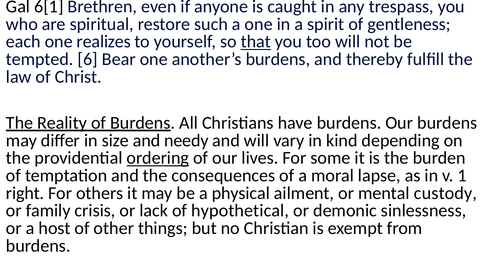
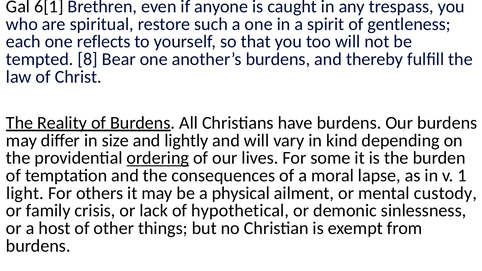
realizes: realizes -> reflects (104, 42)
that underline: present -> none (256, 42)
6: 6 -> 8 (88, 59)
needy: needy -> lightly (186, 140)
right: right -> light (25, 193)
